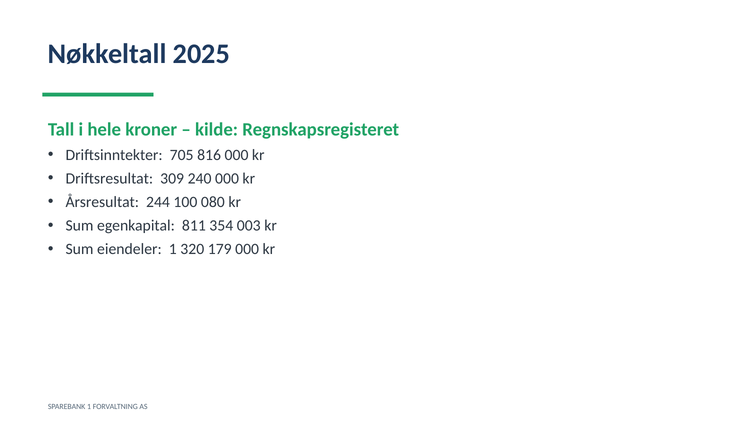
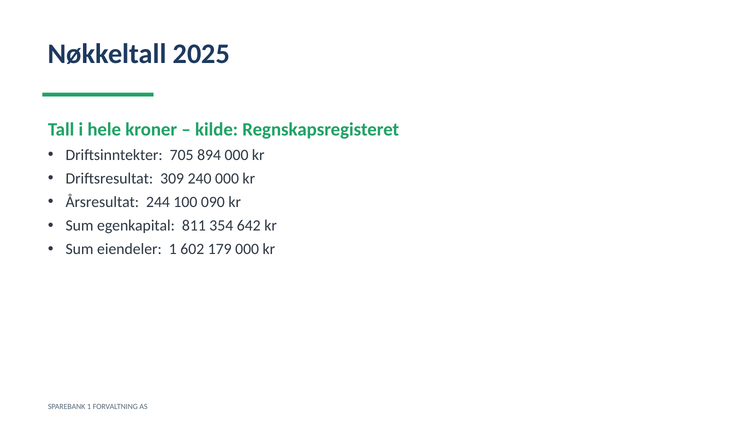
816: 816 -> 894 (209, 155)
080: 080 -> 090 (213, 202)
003: 003 -> 642 (249, 225)
320: 320 -> 602 (192, 249)
